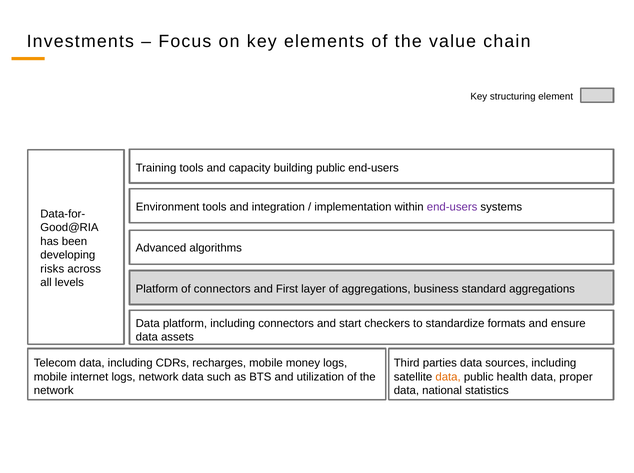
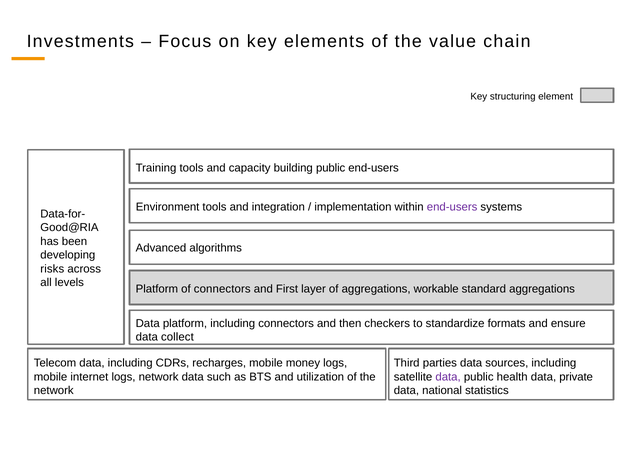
business: business -> workable (436, 289)
start: start -> then (350, 324)
assets: assets -> collect (177, 337)
data colour: orange -> purple (448, 377)
proper: proper -> private (576, 377)
